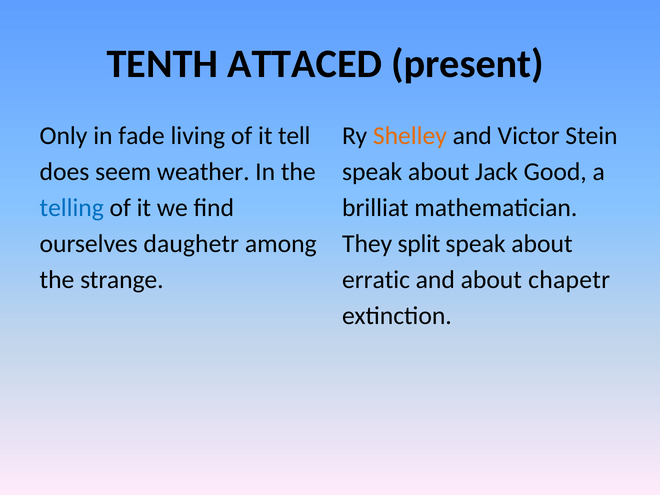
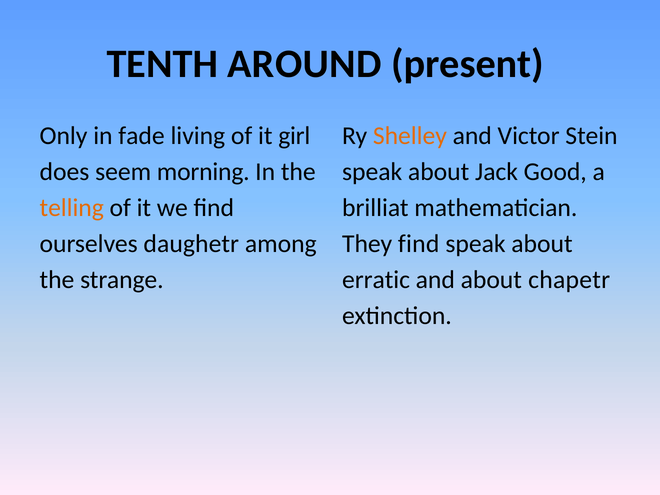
ATTACED: ATTACED -> AROUND (304, 64)
tell: tell -> girl (294, 136)
weather: weather -> morning (203, 172)
telling colour: blue -> orange (72, 208)
They split: split -> find (419, 244)
